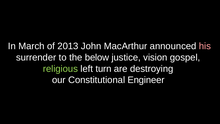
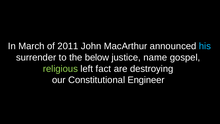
2013: 2013 -> 2011 (68, 46)
his colour: pink -> light blue (205, 46)
vision: vision -> name (155, 57)
turn: turn -> fact (103, 69)
